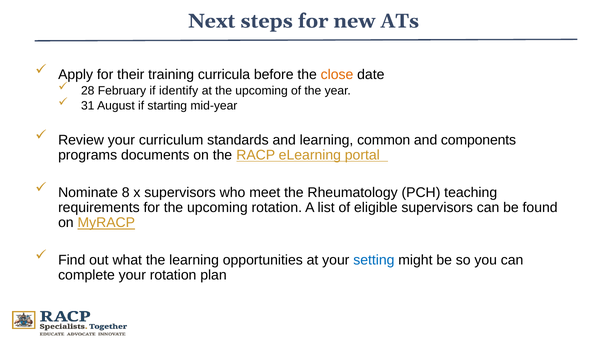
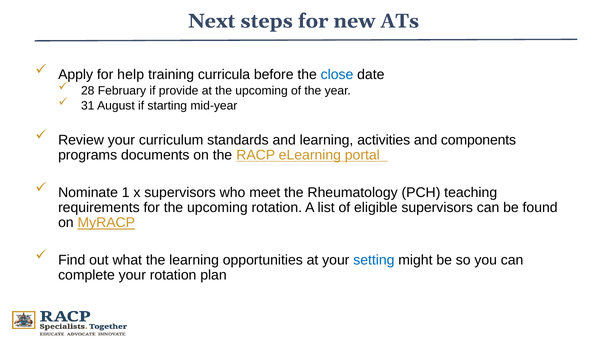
their: their -> help (131, 75)
close colour: orange -> blue (337, 75)
identify: identify -> provide (179, 91)
common: common -> activities (384, 140)
8: 8 -> 1 (126, 193)
